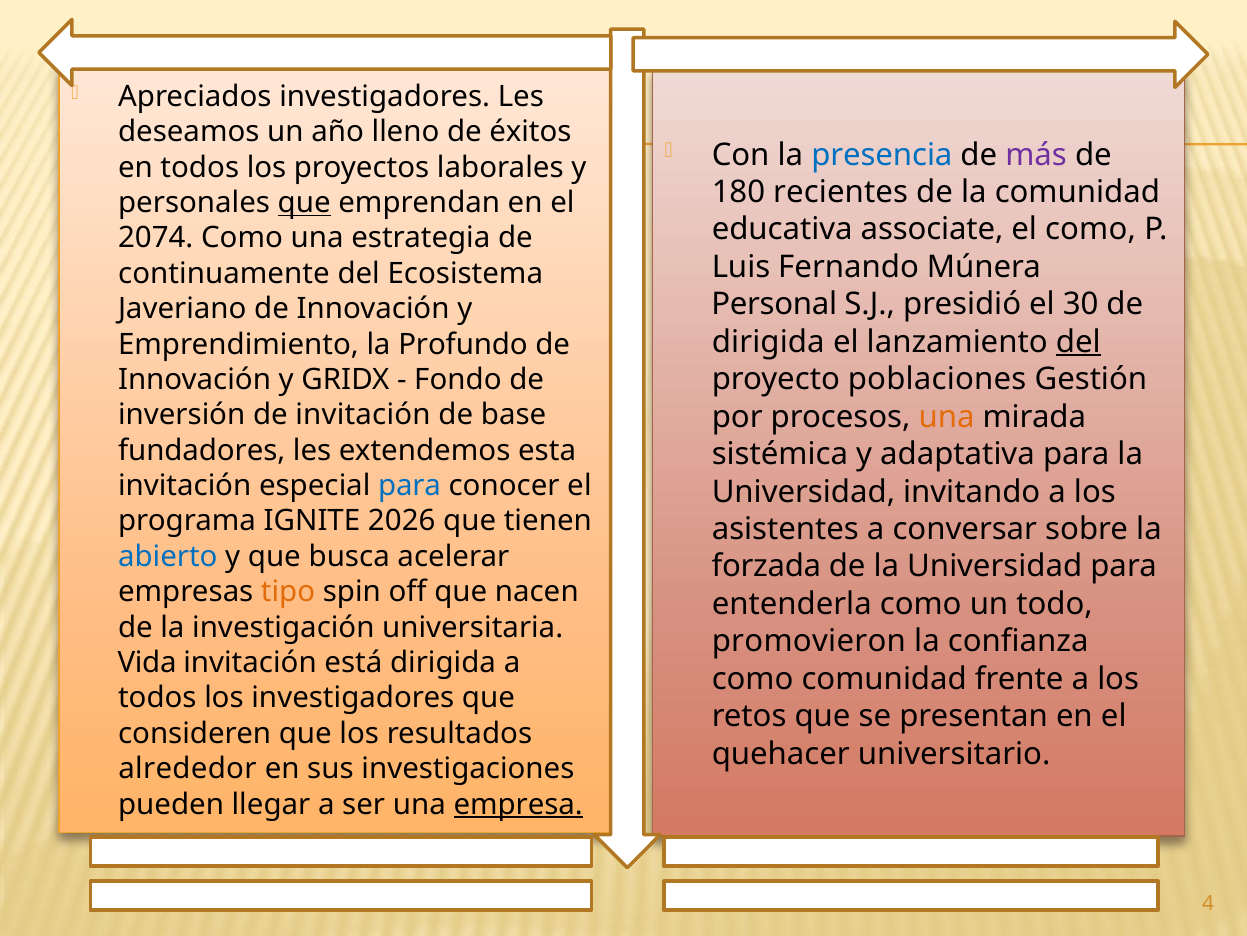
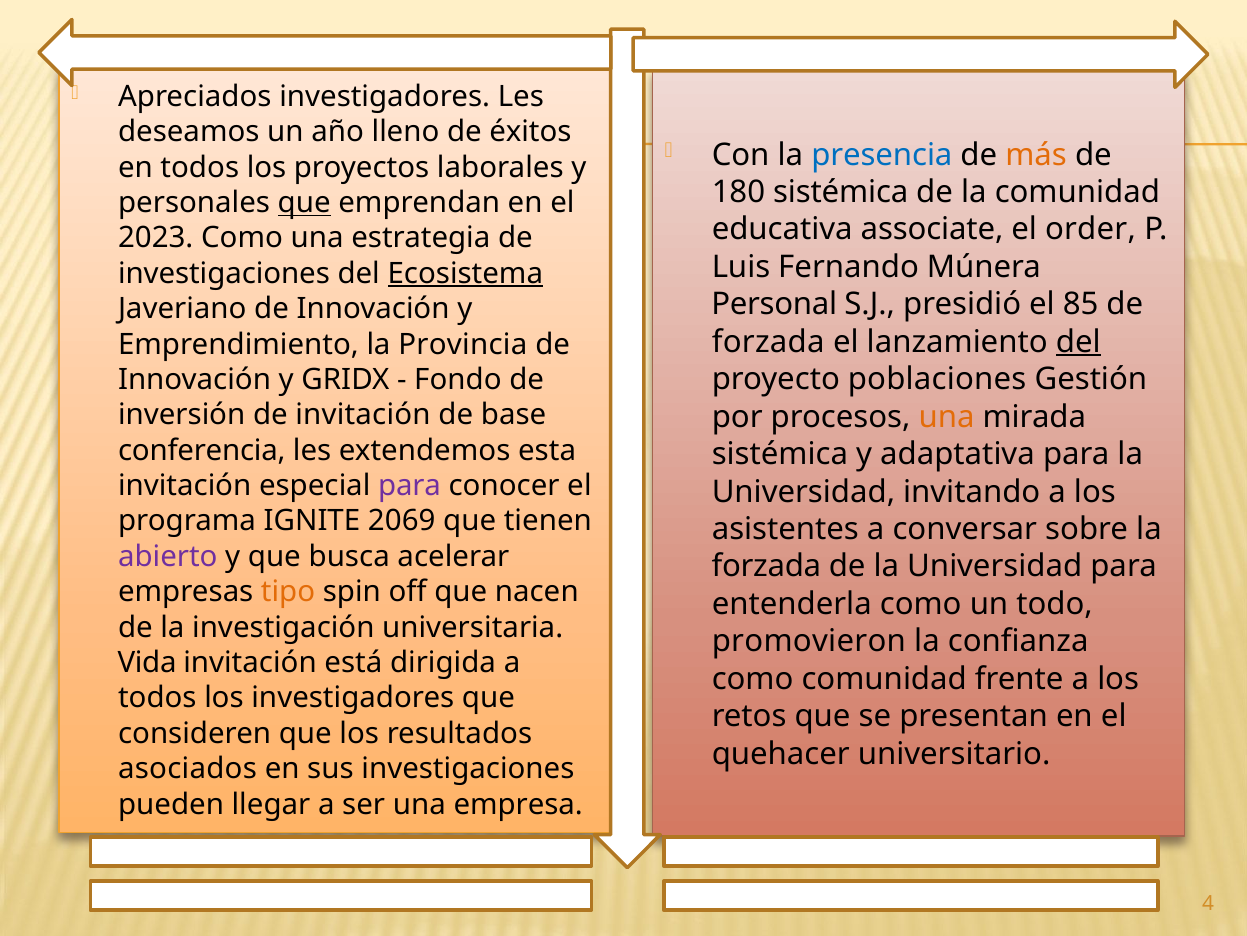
más colour: purple -> orange (1036, 155)
180 recientes: recientes -> sistémica (841, 192)
el como: como -> order (1090, 229)
2074: 2074 -> 2023 (156, 238)
continuamente: continuamente -> investigaciones (224, 273)
Ecosistema underline: none -> present (465, 273)
30: 30 -> 85 (1081, 304)
dirigida: dirigida -> forzada (768, 342)
Profundo: Profundo -> Provincia (463, 344)
fundadores: fundadores -> conferencia (202, 450)
para colour: blue -> purple (410, 485)
2026: 2026 -> 2069 (402, 521)
abierto colour: blue -> purple (168, 556)
alrededor: alrededor -> asociados (187, 768)
empresa underline: present -> none (518, 804)
